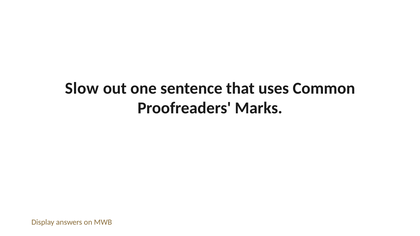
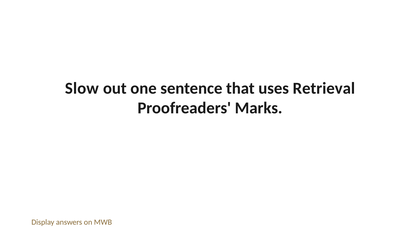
Common: Common -> Retrieval (324, 88)
